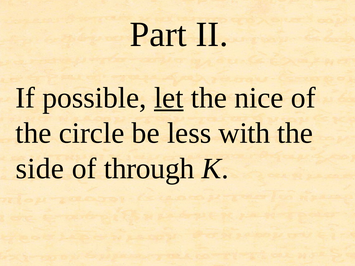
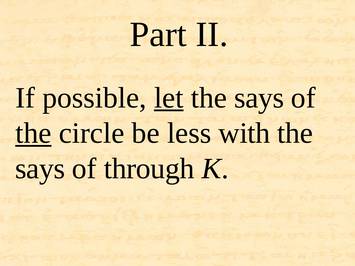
nice: nice -> says (259, 98)
the underline: none -> present (33, 133)
side: side -> says (40, 169)
